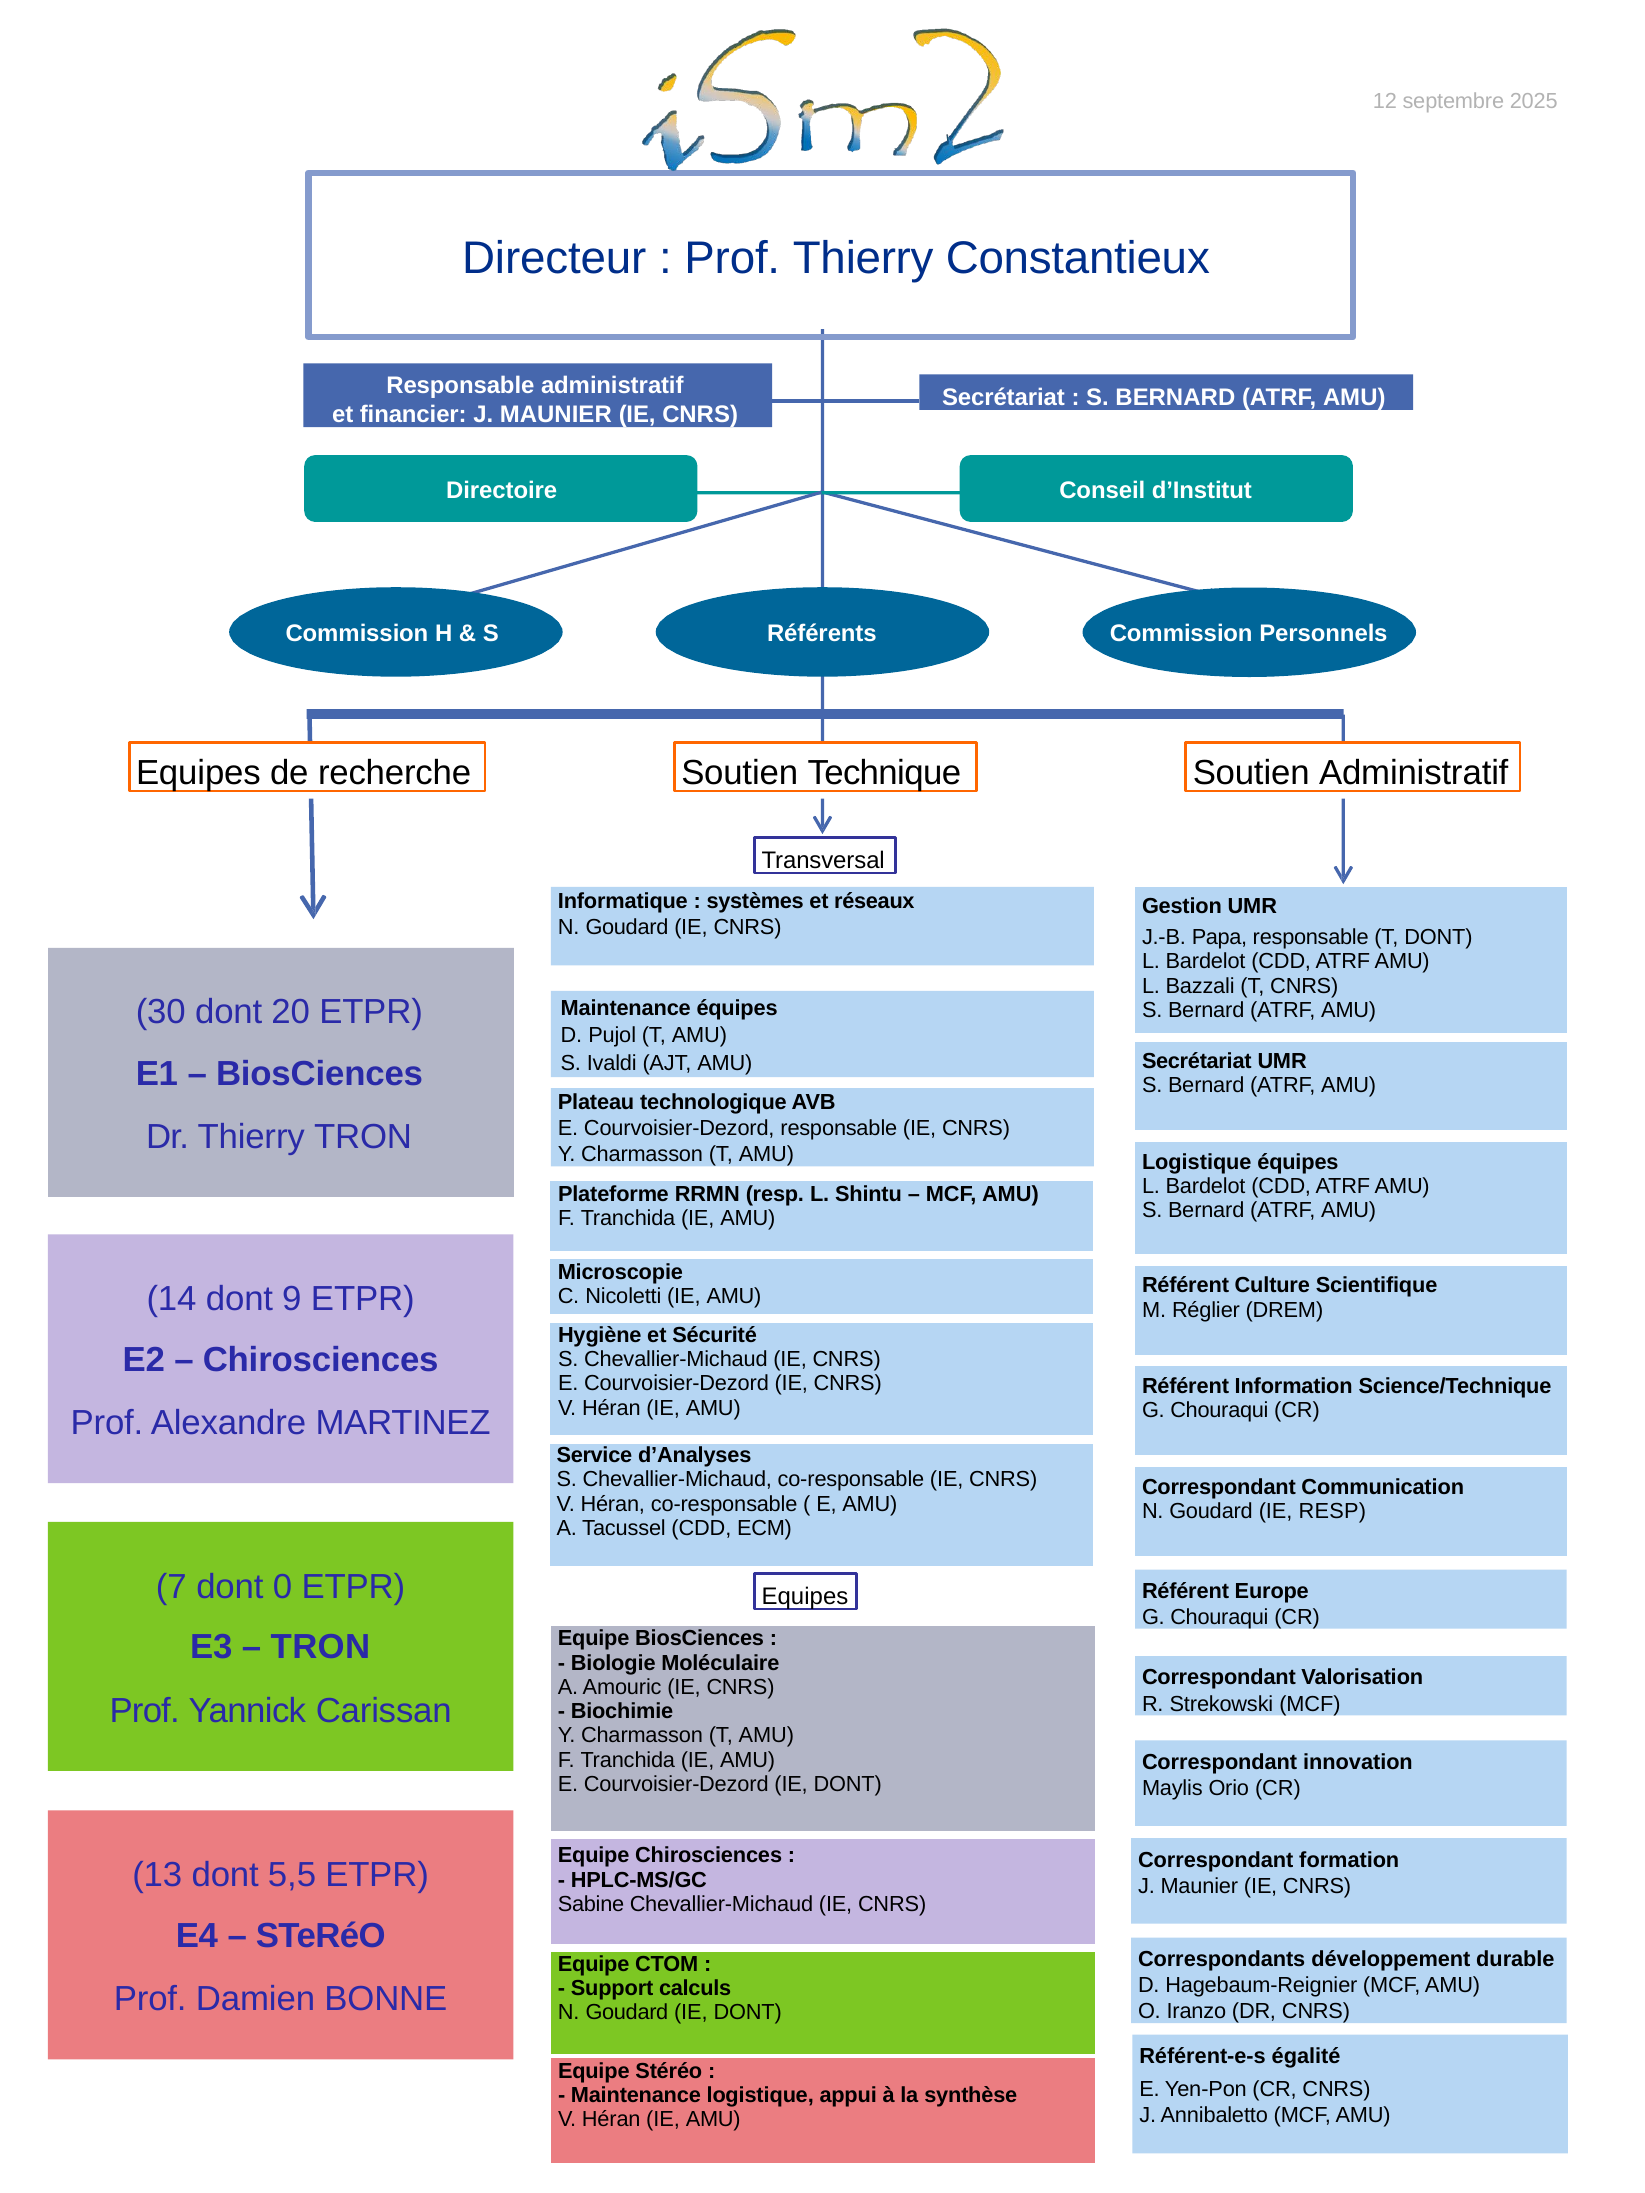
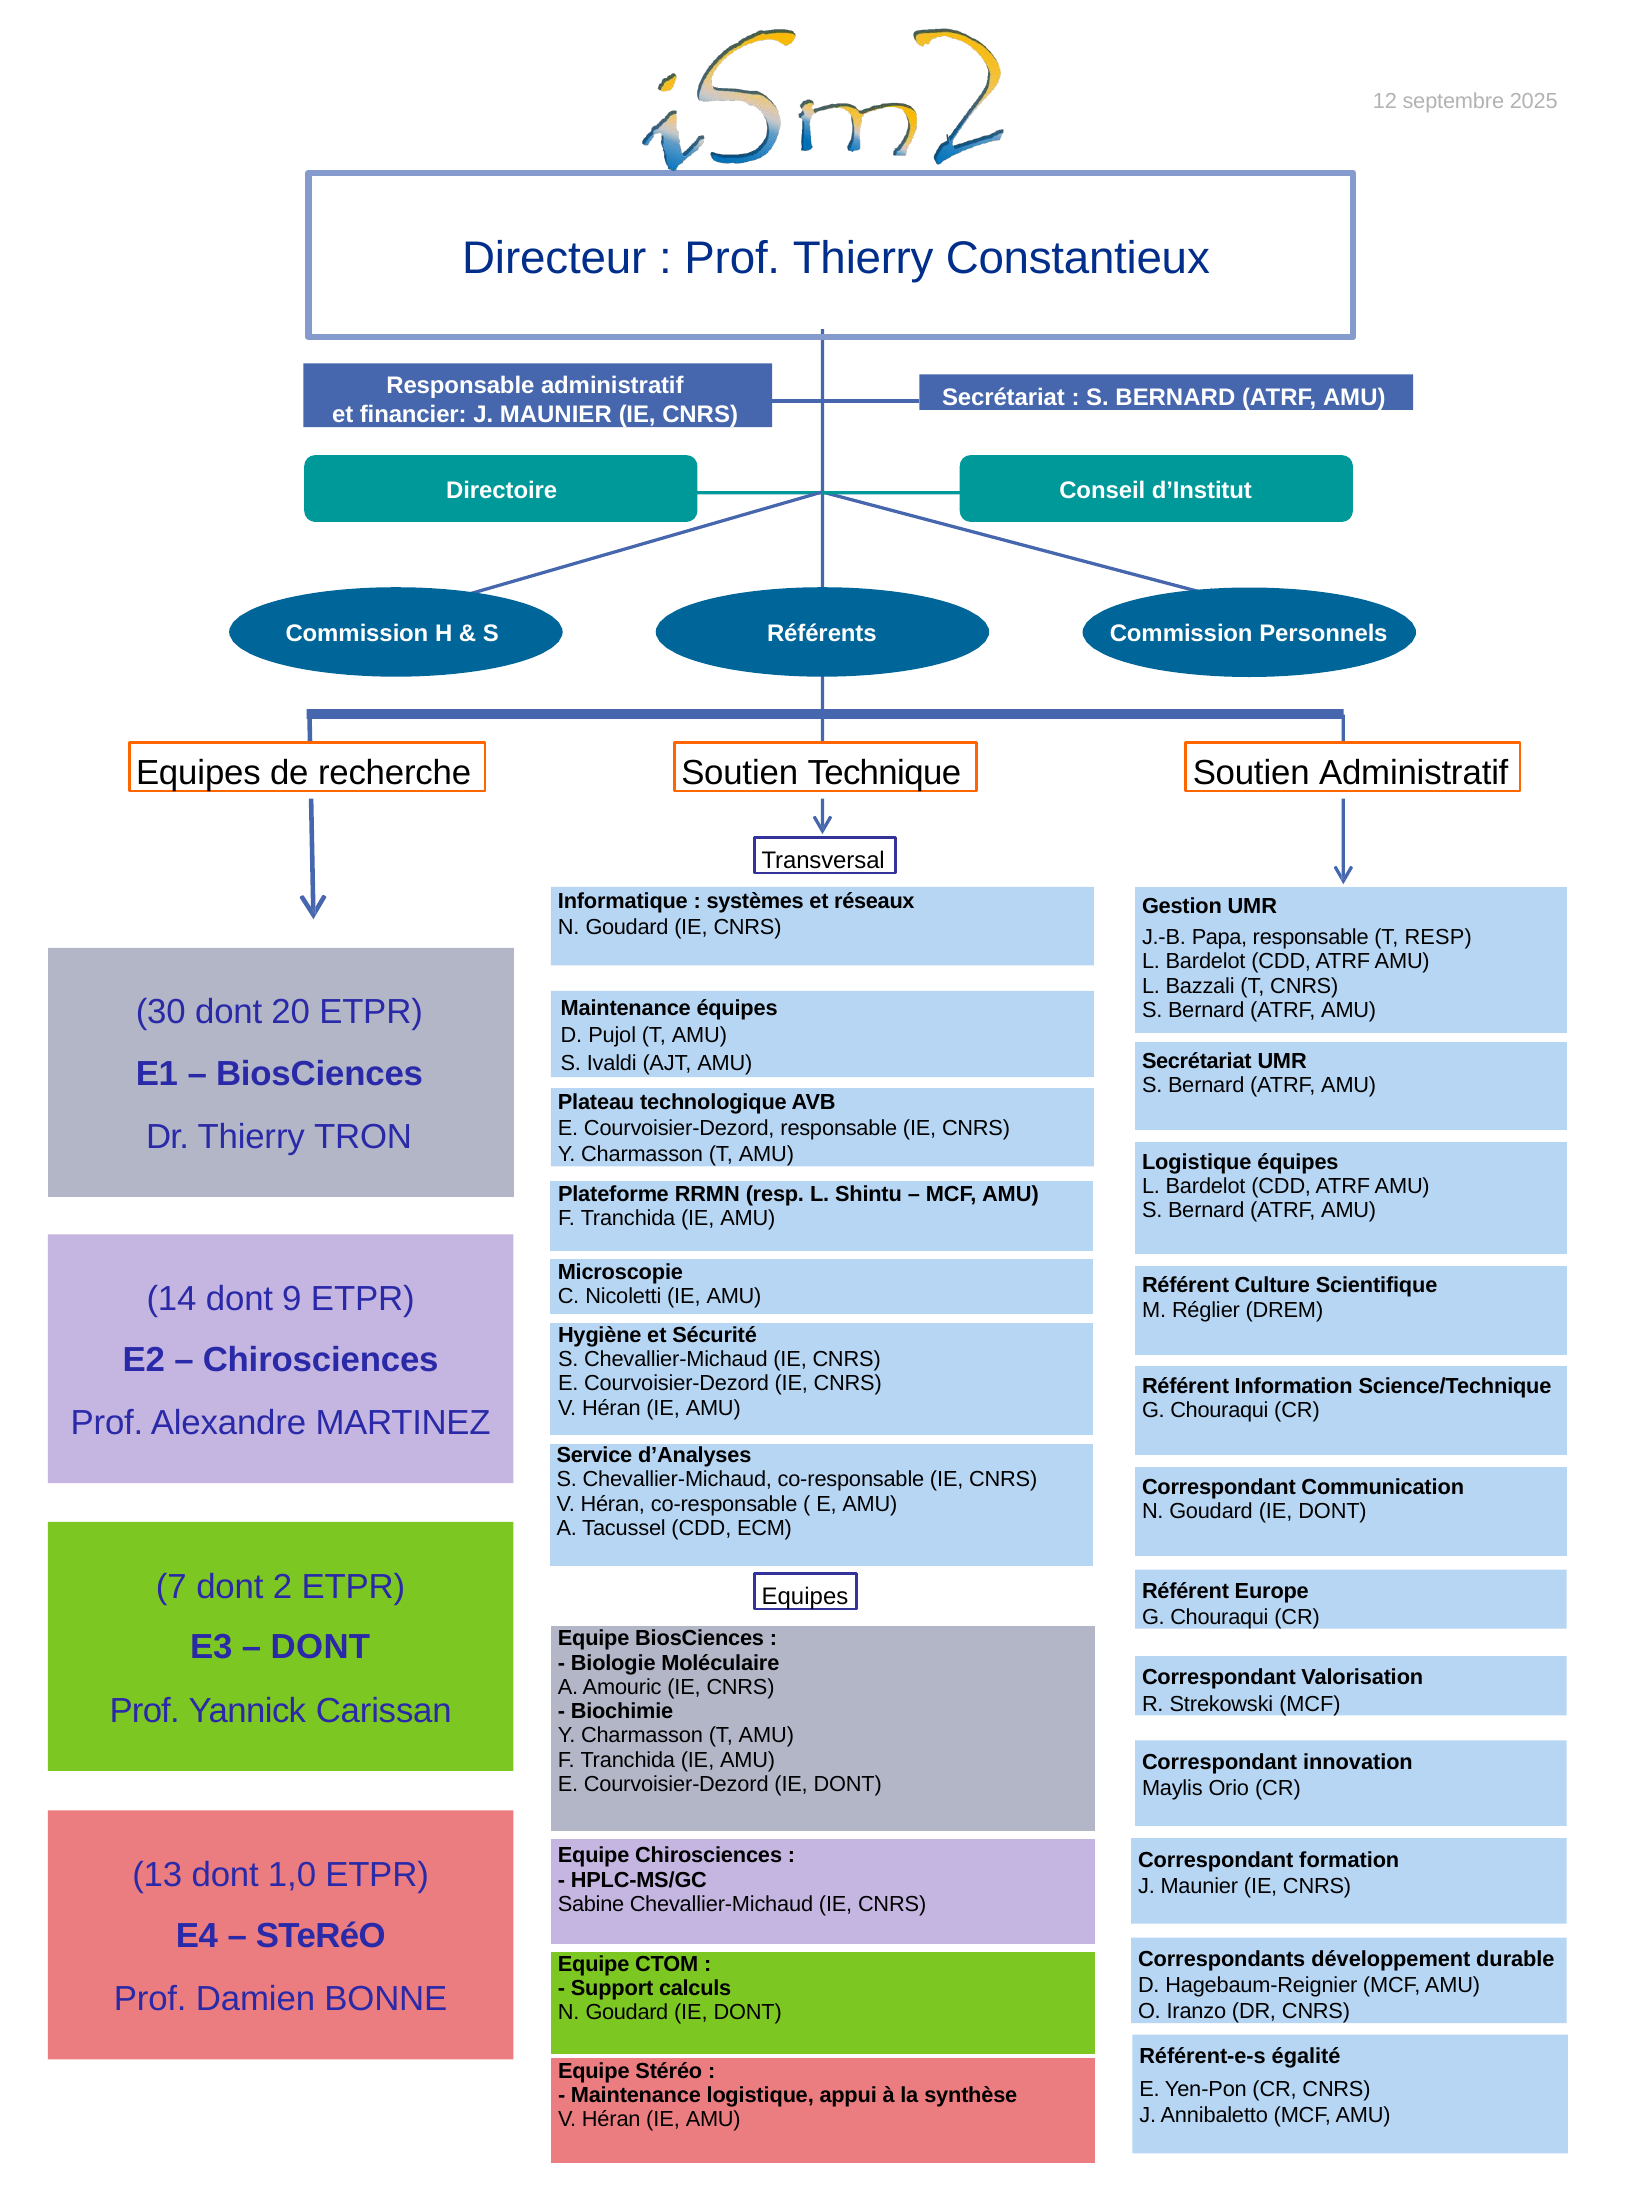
T DONT: DONT -> RESP (1438, 938)
RESP: RESP -> DONT (1333, 1512)
0: 0 -> 2 (283, 1587)
TRON: TRON -> DONT (320, 1648)
5,5: 5,5 -> 1,0 (292, 1875)
